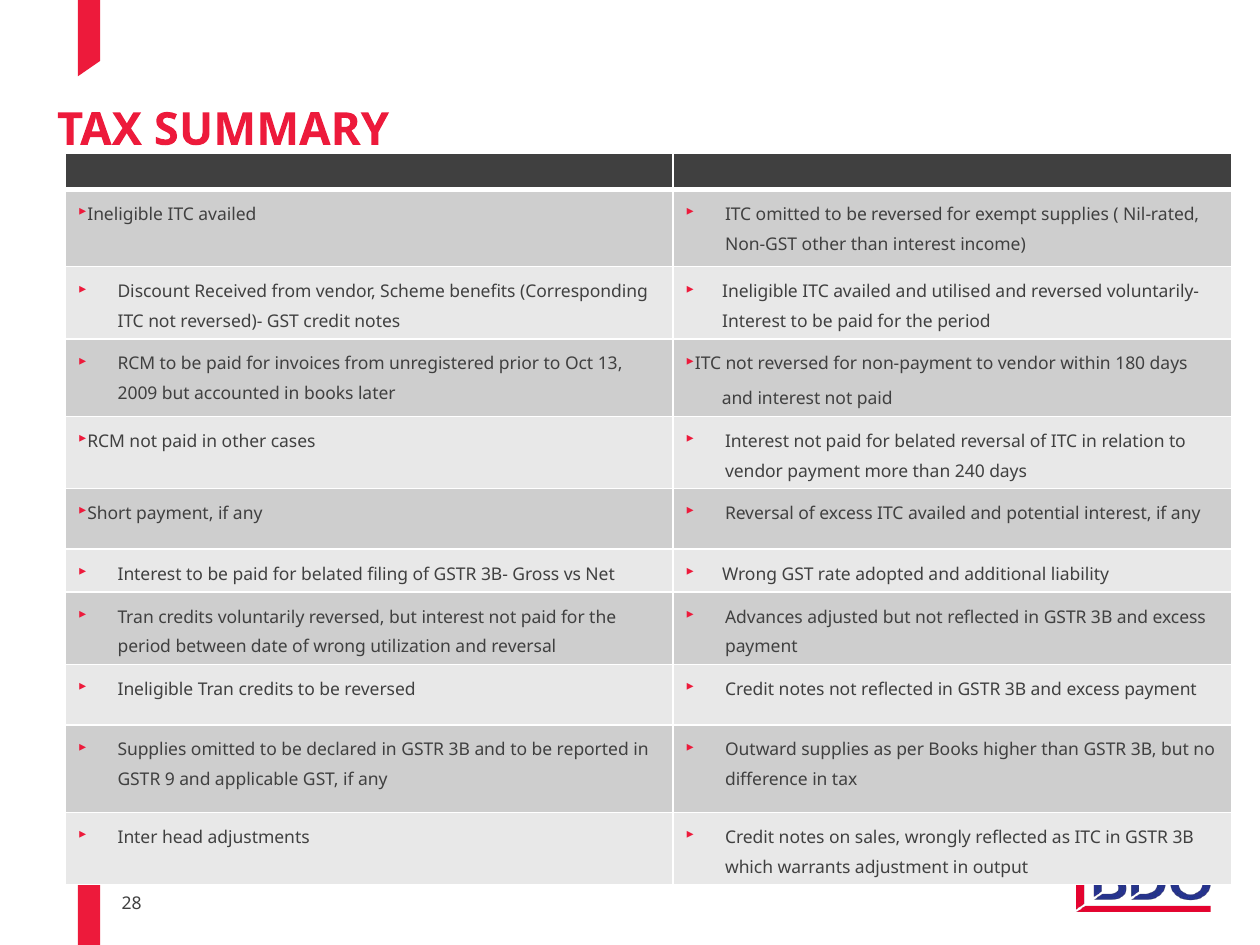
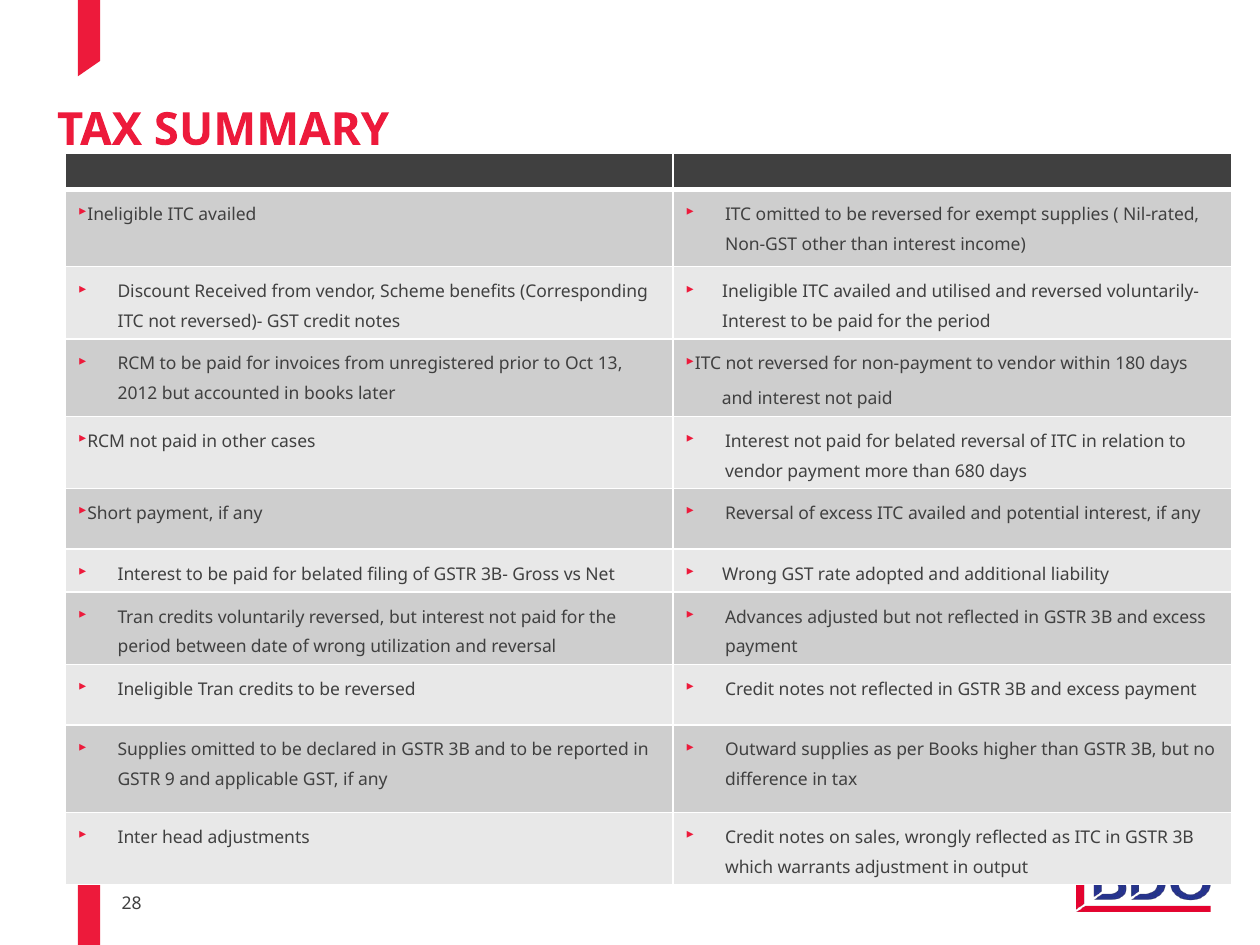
2009: 2009 -> 2012 (138, 394)
240: 240 -> 680 (970, 471)
